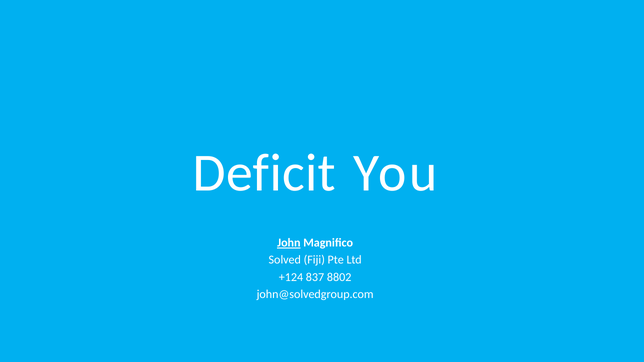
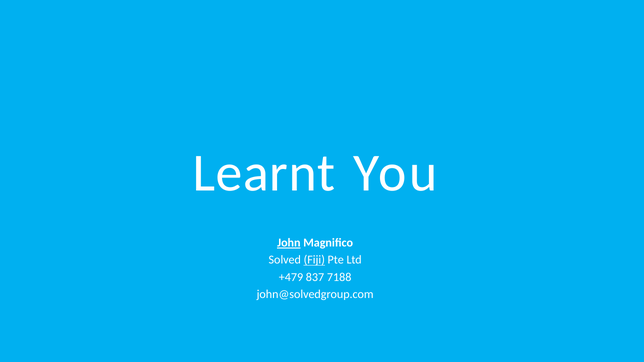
Deficit: Deficit -> Learnt (264, 173)
Fiji underline: none -> present (314, 260)
+124: +124 -> +479 (291, 277)
8802: 8802 -> 7188 (339, 277)
